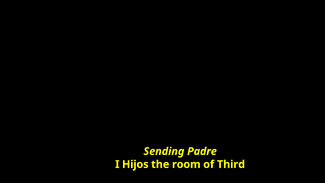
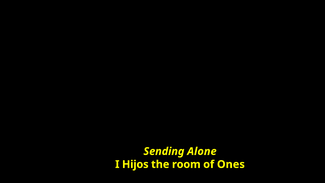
Padre: Padre -> Alone (202, 151)
Third: Third -> Ones (231, 164)
